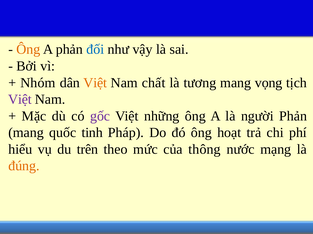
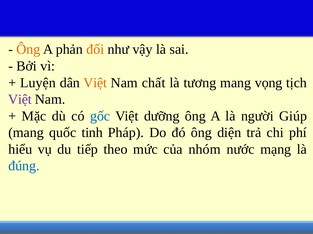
đối colour: blue -> orange (95, 50)
Nhóm: Nhóm -> Luyện (38, 83)
gốc colour: purple -> blue (100, 116)
những: những -> dưỡng (162, 116)
người Phản: Phản -> Giúp (293, 116)
hoạt: hoạt -> diện (229, 133)
trên: trên -> tiếp (87, 150)
thông: thông -> nhóm (205, 150)
đúng colour: orange -> blue (24, 166)
